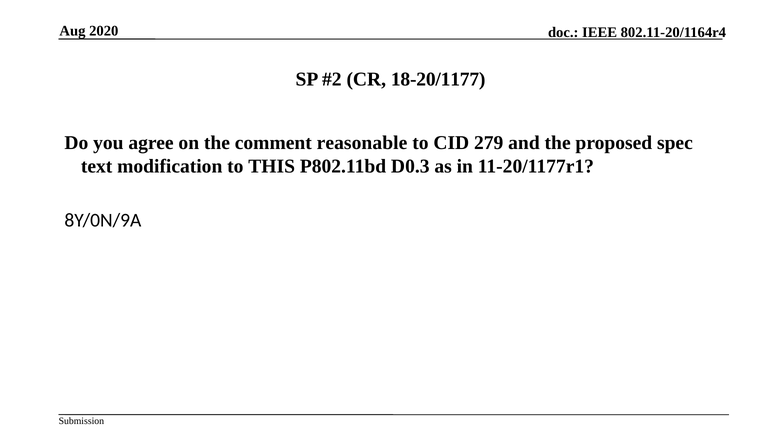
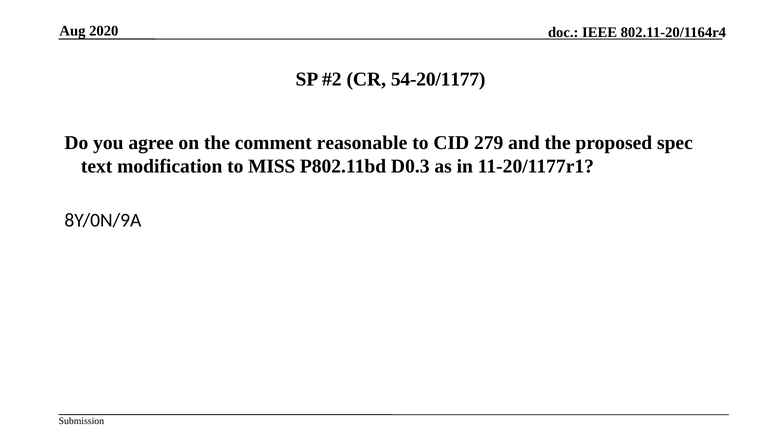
18-20/1177: 18-20/1177 -> 54-20/1177 (438, 79)
THIS: THIS -> MISS (272, 166)
